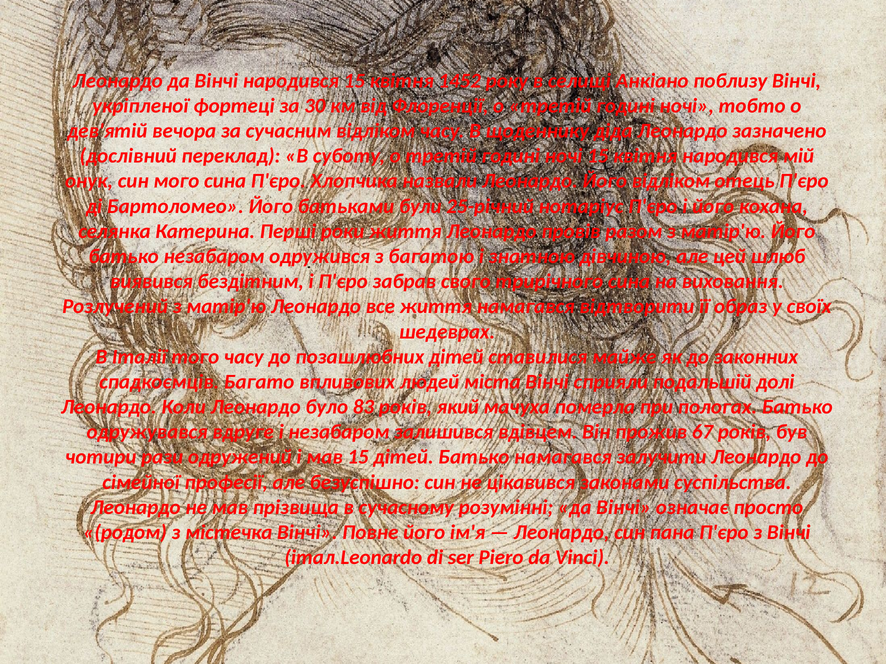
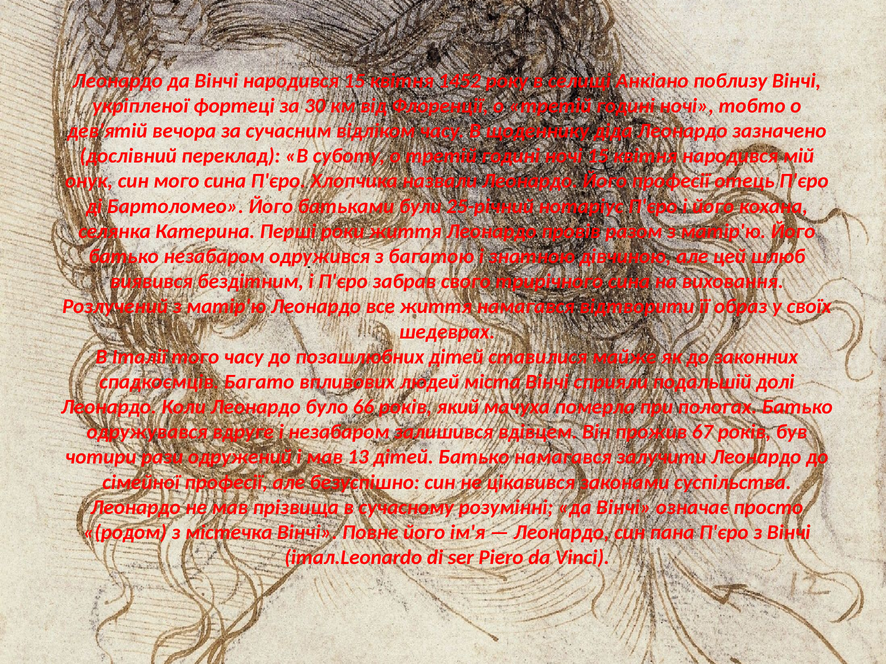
Його відліком: відліком -> професії (671, 181)
83: 83 -> 66 (363, 407)
мав 15: 15 -> 13 (358, 457)
